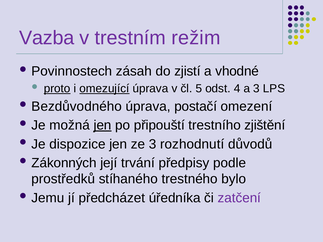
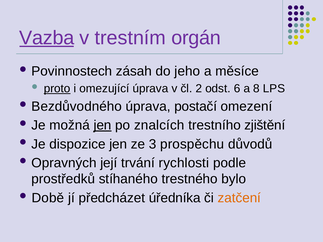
Vazba underline: none -> present (47, 38)
režim: režim -> orgán (196, 38)
zjistí: zjistí -> jeho (187, 71)
vhodné: vhodné -> měsíce (237, 71)
omezující underline: present -> none (104, 89)
5: 5 -> 2 (199, 89)
4: 4 -> 6 (237, 89)
a 3: 3 -> 8 (256, 89)
připouští: připouští -> znalcích (159, 125)
rozhodnutí: rozhodnutí -> prospěchu (192, 144)
Zákonných: Zákonných -> Opravných (64, 163)
předpisy: předpisy -> rychlosti (184, 163)
Jemu: Jemu -> Době (48, 198)
zatčení colour: purple -> orange (239, 198)
